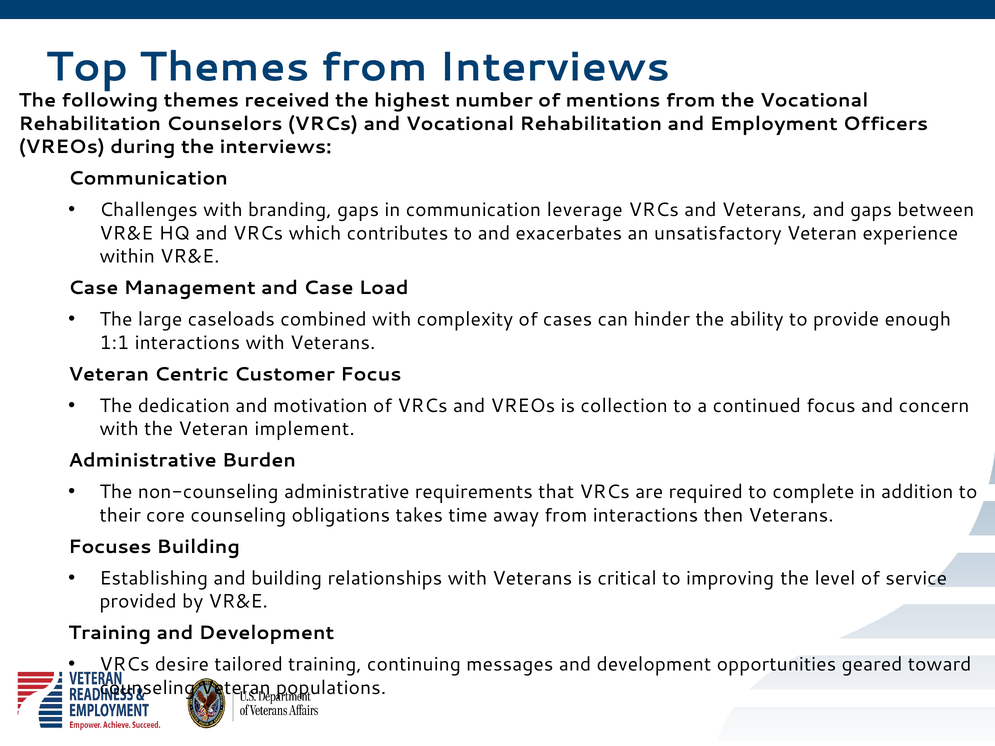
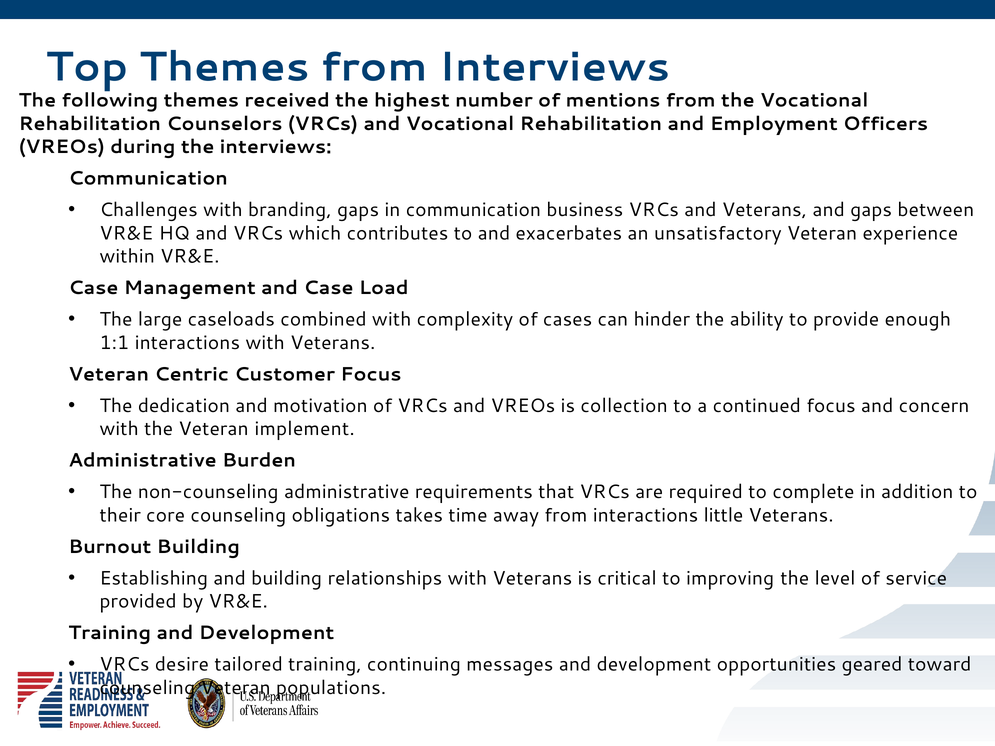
leverage: leverage -> business (585, 210)
then: then -> little (723, 515)
Focuses: Focuses -> Burnout (110, 547)
